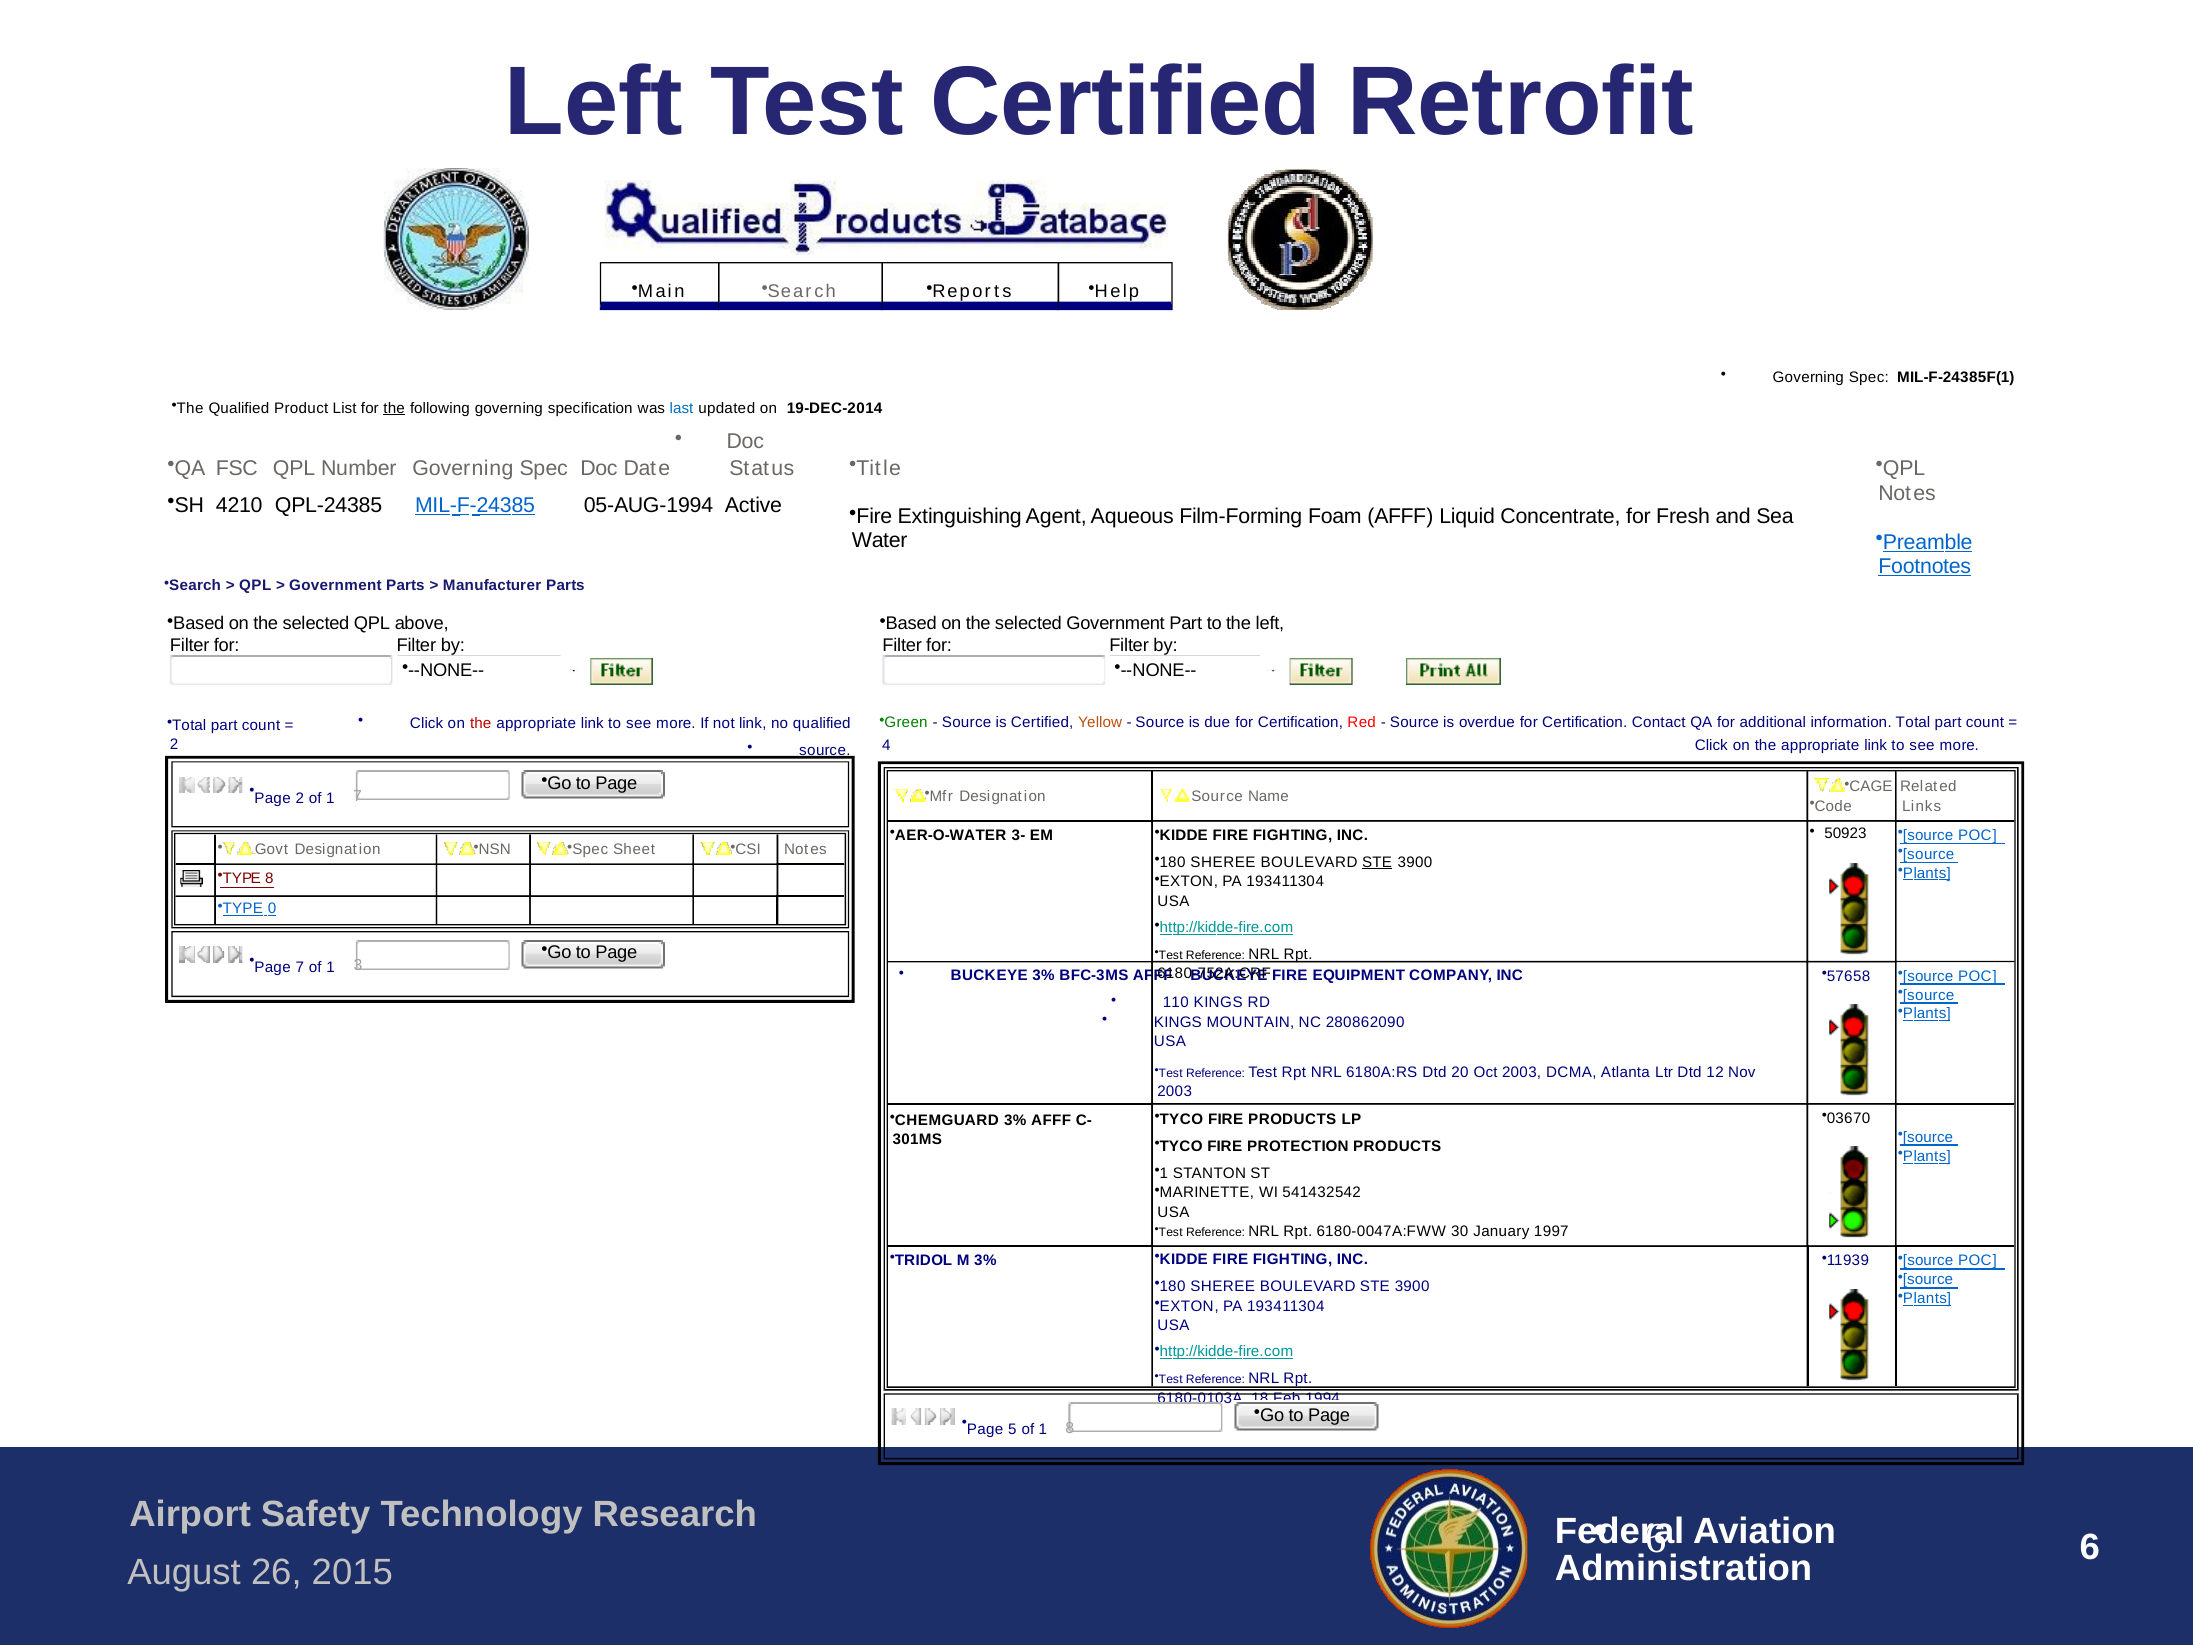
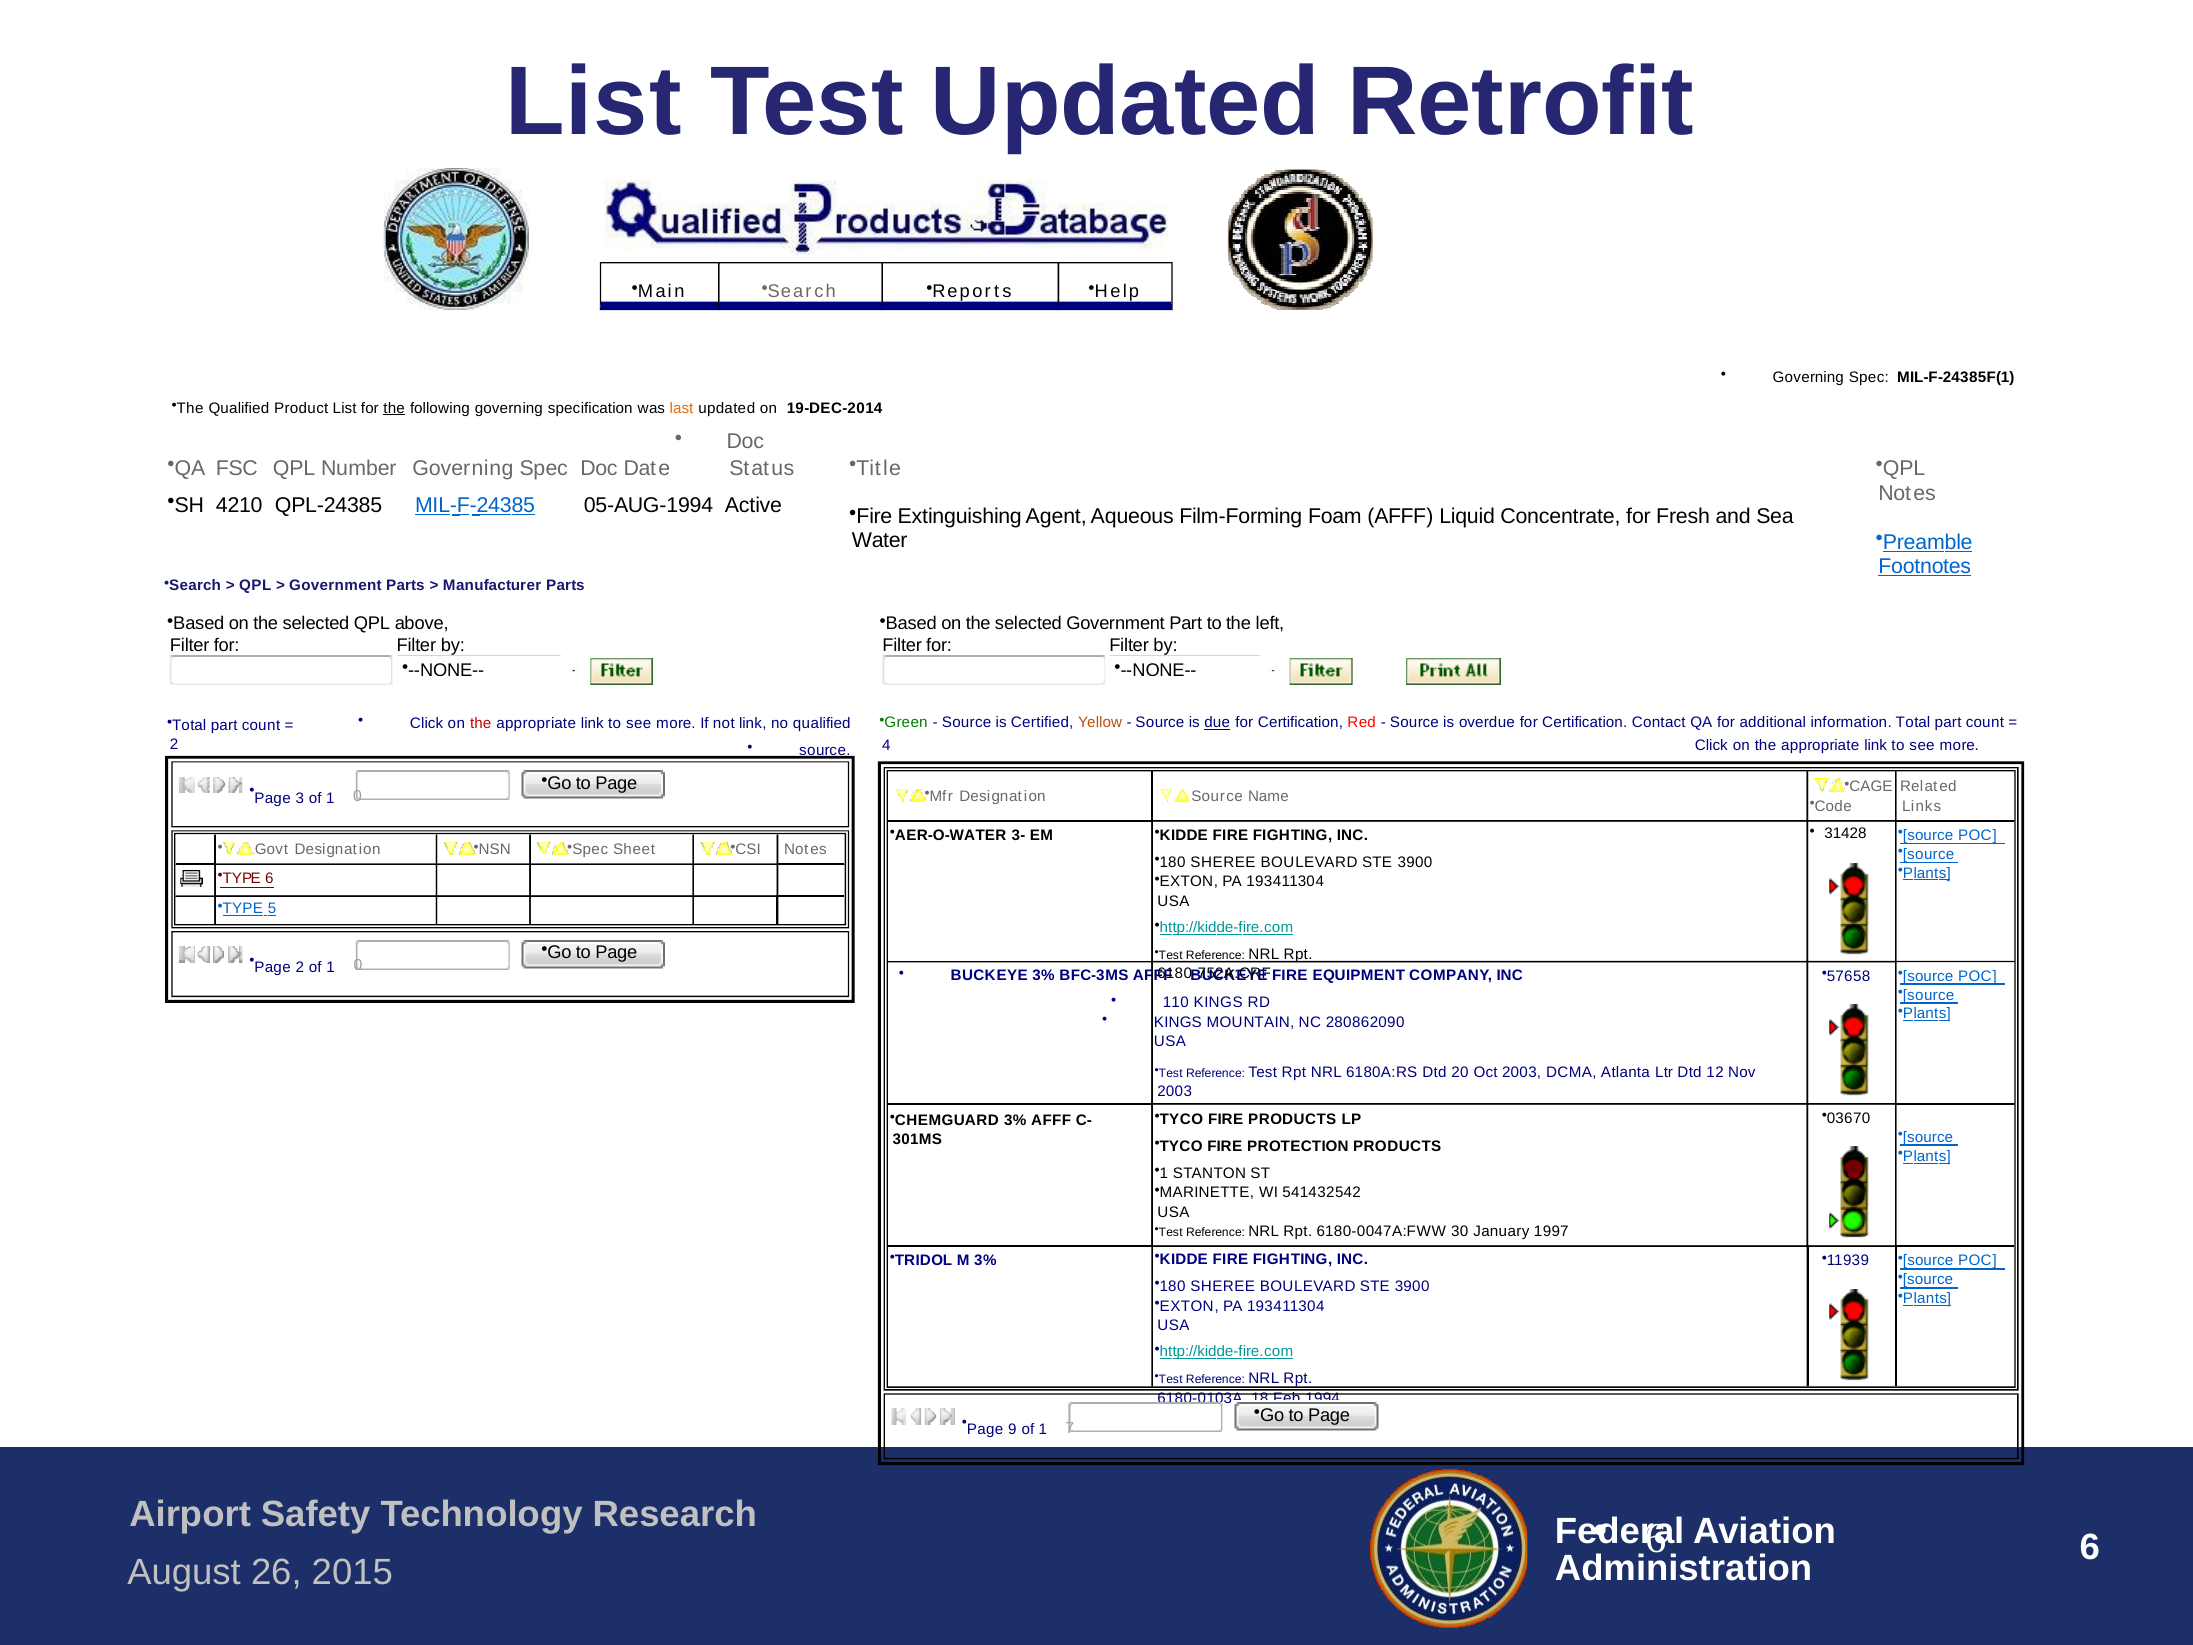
Left: Left -> List (593, 102)
Test Certified: Certified -> Updated (1125, 102)
last colour: blue -> orange (682, 408)
due underline: none -> present (1217, 723)
Page 2: 2 -> 3 (300, 798)
7: 7 -> 0 (358, 796)
50923: 50923 -> 31428 (1845, 834)
STE underline: present -> none (1377, 862)
TYPE 8: 8 -> 6 (269, 878)
0: 0 -> 5 (272, 908)
Page 7: 7 -> 2 (300, 968)
3: 3 -> 0 (358, 965)
5: 5 -> 9 (1012, 1430)
1 8: 8 -> 7 (1070, 1428)
